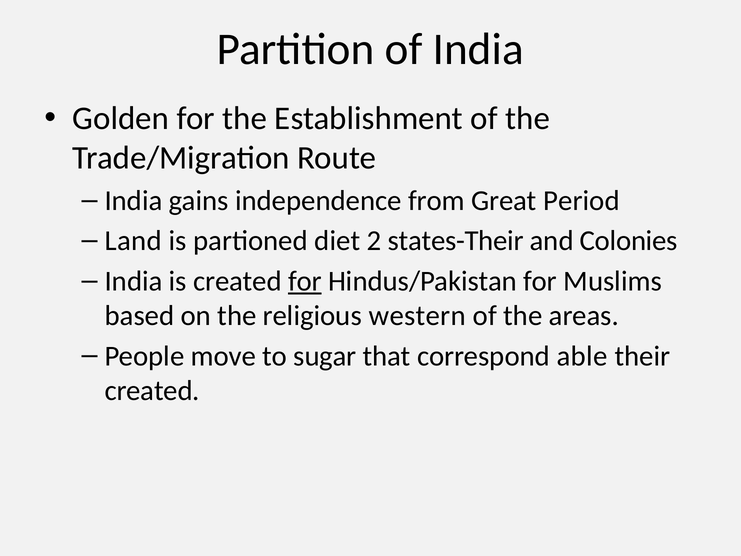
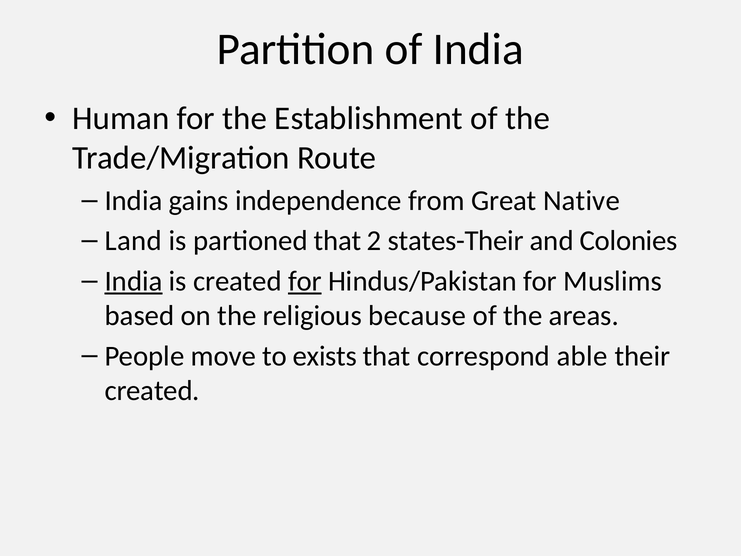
Golden: Golden -> Human (121, 118)
Period: Period -> Native (581, 200)
partioned diet: diet -> that (338, 241)
India underline: none -> present (134, 281)
western: western -> because (417, 316)
sugar: sugar -> exists (325, 356)
